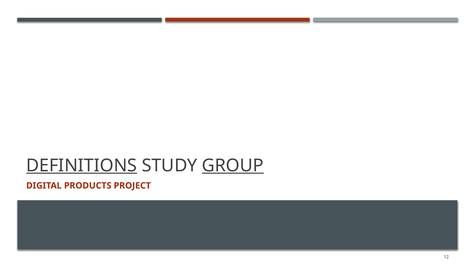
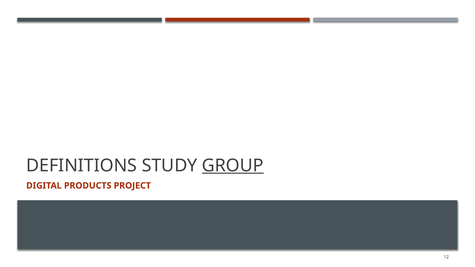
DEFINITIONS underline: present -> none (82, 166)
